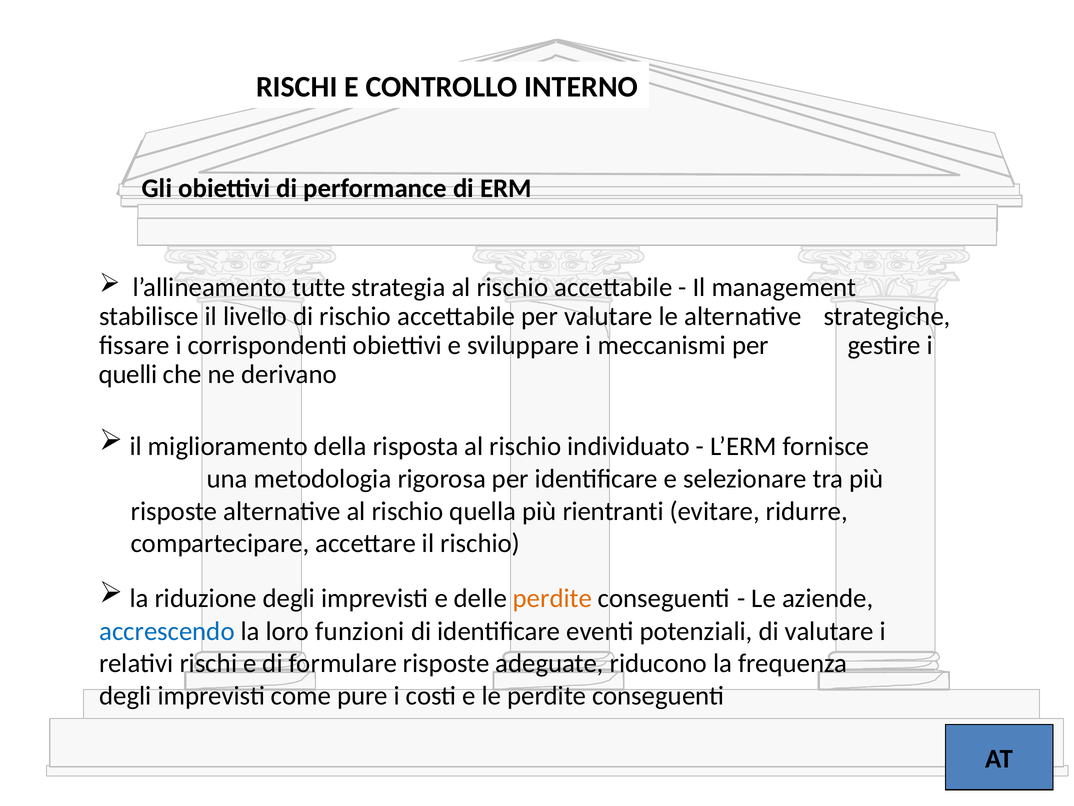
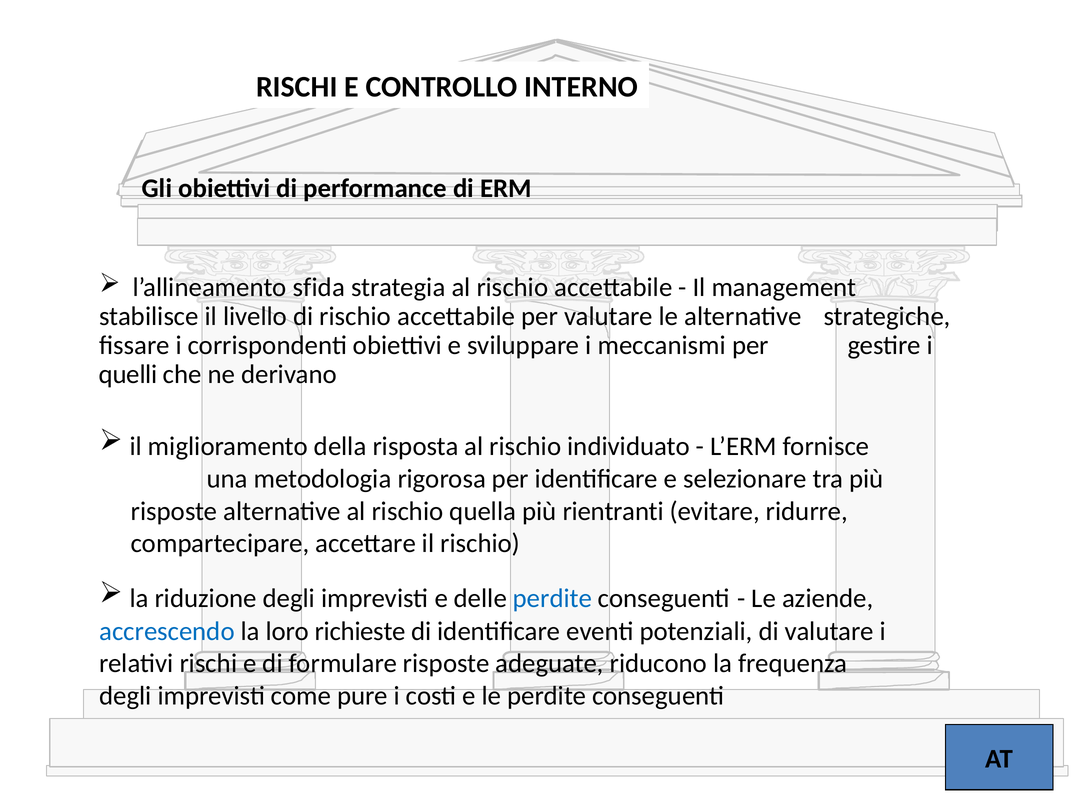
tutte: tutte -> sfida (319, 287)
perdite colour: orange -> blue (552, 598)
funzioni: funzioni -> richieste (360, 631)
